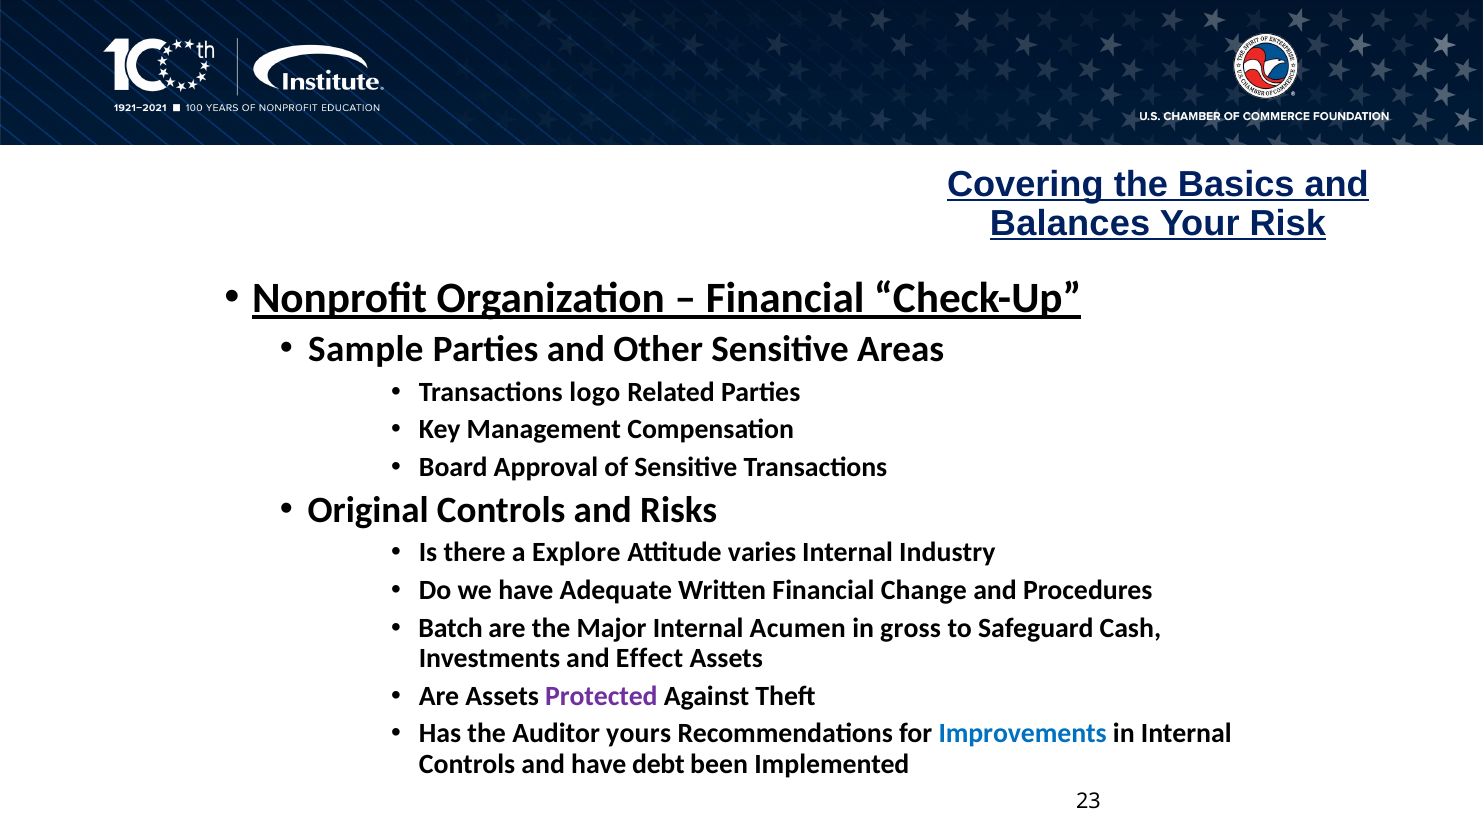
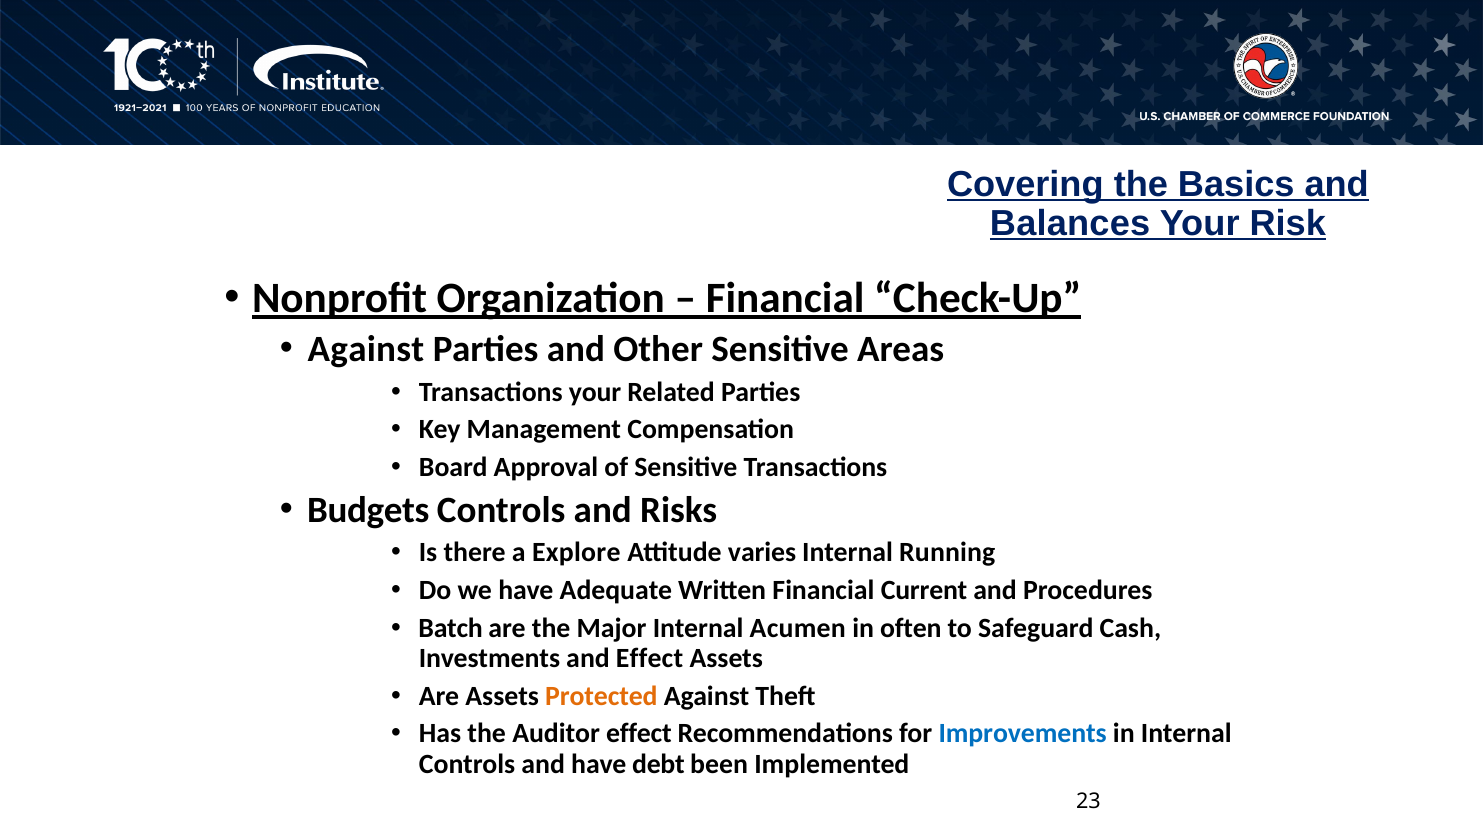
Sample: Sample -> Against (366, 349)
Transactions logo: logo -> your (595, 392)
Original: Original -> Budgets (368, 510)
Industry: Industry -> Running (947, 553)
Change: Change -> Current (924, 591)
gross: gross -> often (911, 628)
Protected colour: purple -> orange (601, 696)
Auditor yours: yours -> effect (639, 734)
